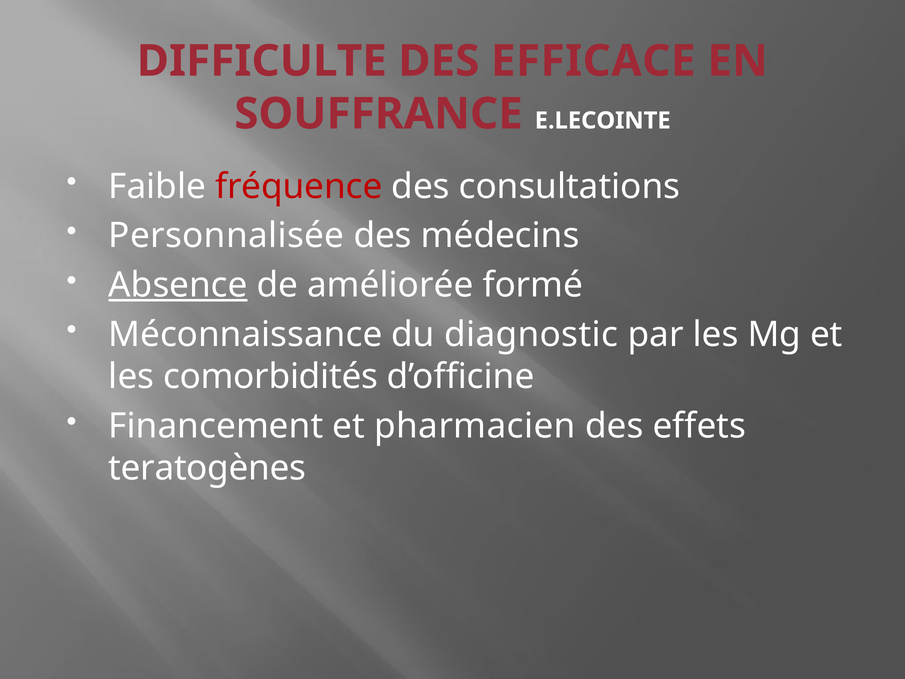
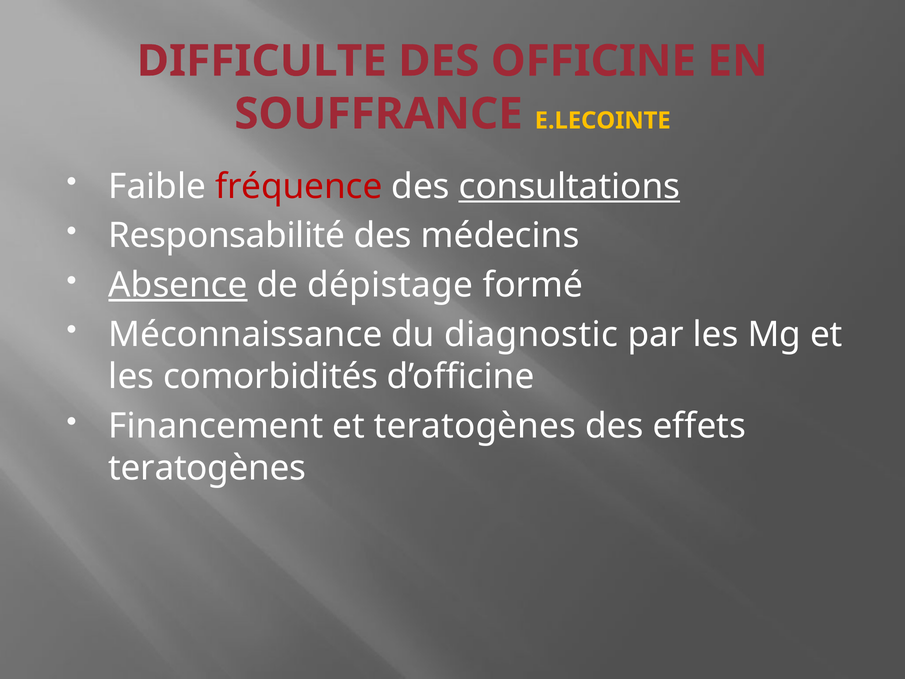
EFFICACE: EFFICACE -> OFFICINE (593, 61)
E.LECOINTE colour: white -> yellow (603, 121)
consultations underline: none -> present (569, 186)
Personnalisée: Personnalisée -> Responsabilité (227, 236)
améliorée: améliorée -> dépistage (390, 285)
et pharmacien: pharmacien -> teratogènes (475, 426)
